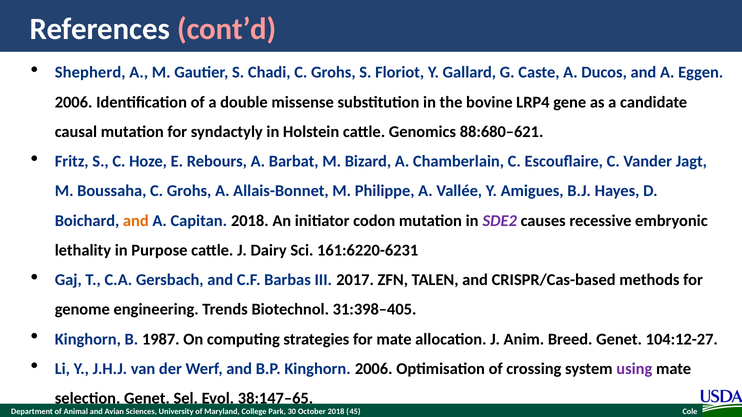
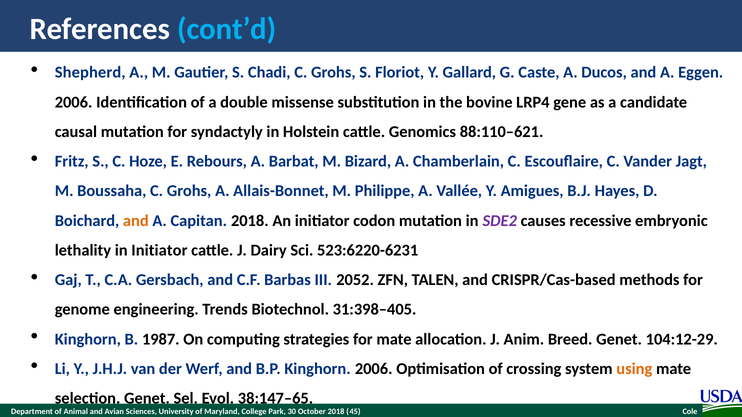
cont’d colour: pink -> light blue (227, 29)
88:680–621: 88:680–621 -> 88:110–621 (502, 132)
in Purpose: Purpose -> Initiator (159, 250)
161:6220-6231: 161:6220-6231 -> 523:6220-6231 (368, 250)
2017: 2017 -> 2052 (355, 280)
104:12-27: 104:12-27 -> 104:12-29 (682, 339)
using colour: purple -> orange (634, 369)
